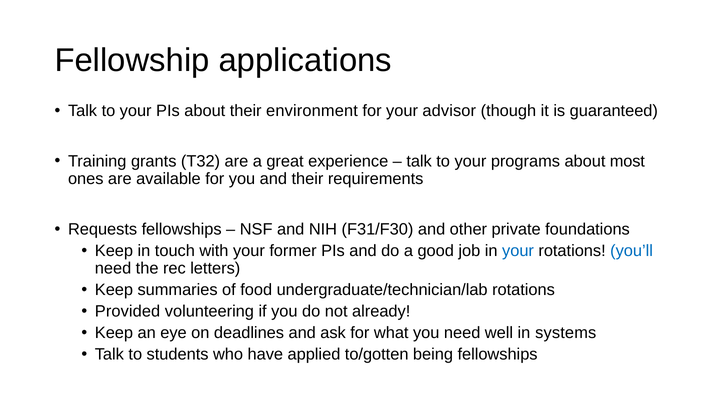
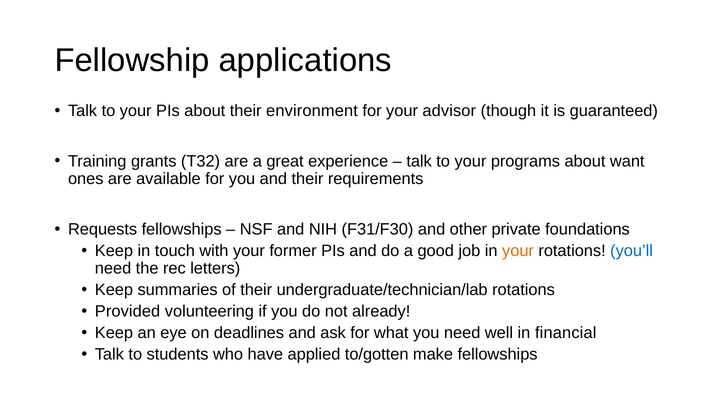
most: most -> want (627, 161)
your colour: blue -> orange (518, 251)
of food: food -> their (256, 290)
systems: systems -> financial (566, 333)
being: being -> make (433, 354)
